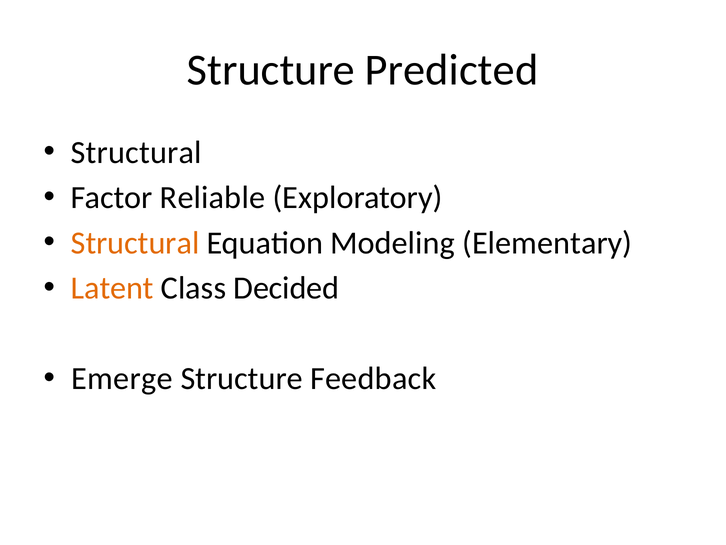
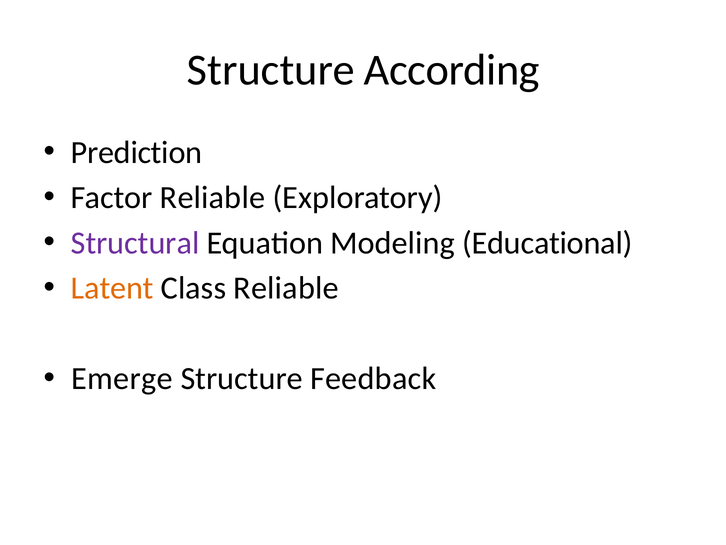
Predicted: Predicted -> According (452, 70)
Structural: Structural -> Prediction (136, 152)
Structural colour: orange -> purple (135, 243)
Elementary: Elementary -> Educational (547, 243)
Class Decided: Decided -> Reliable (286, 288)
